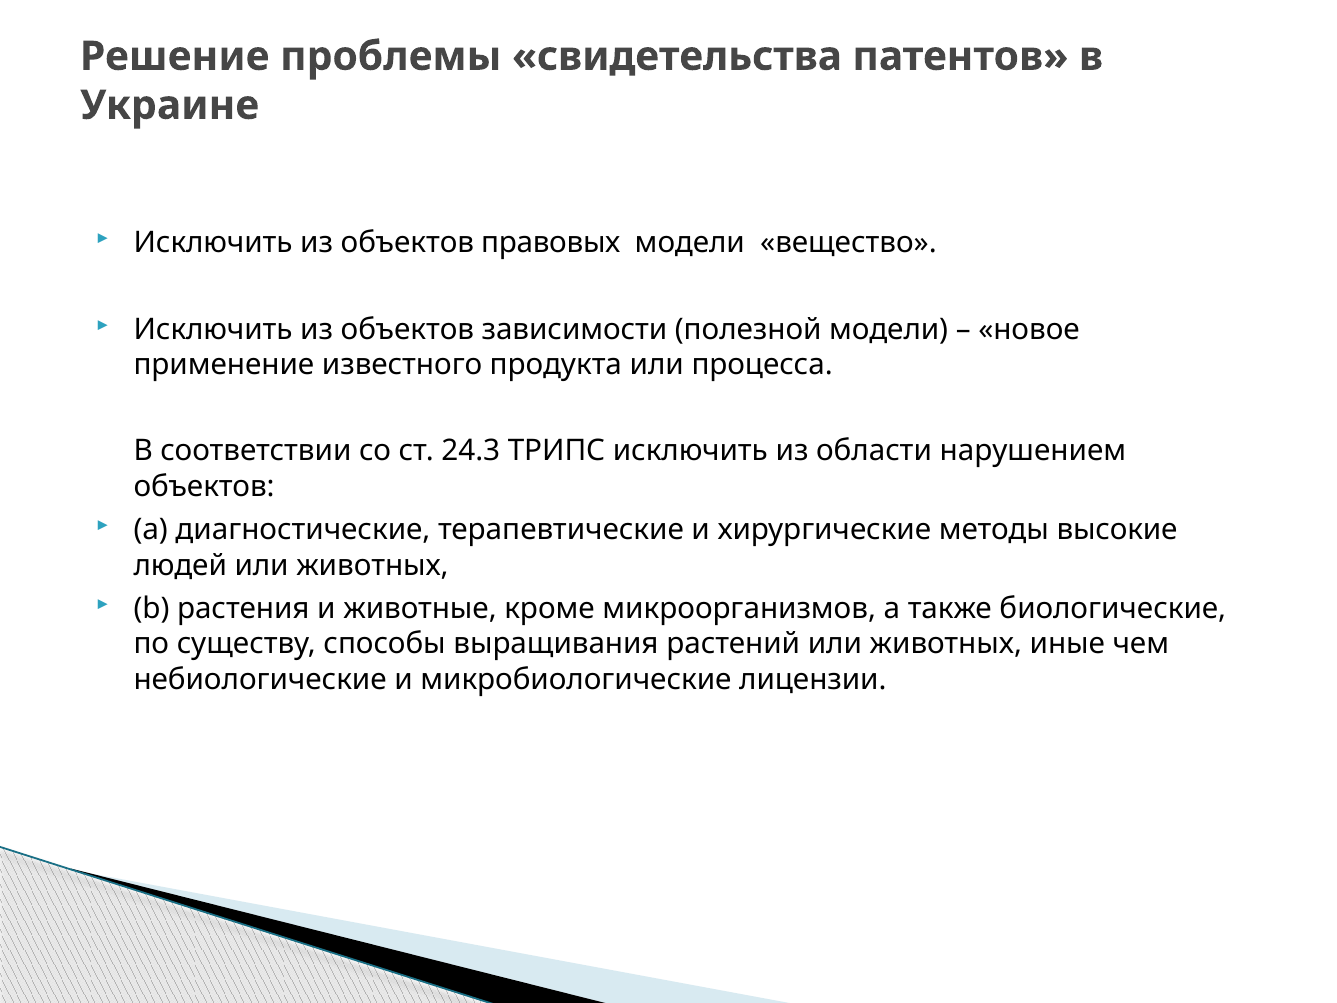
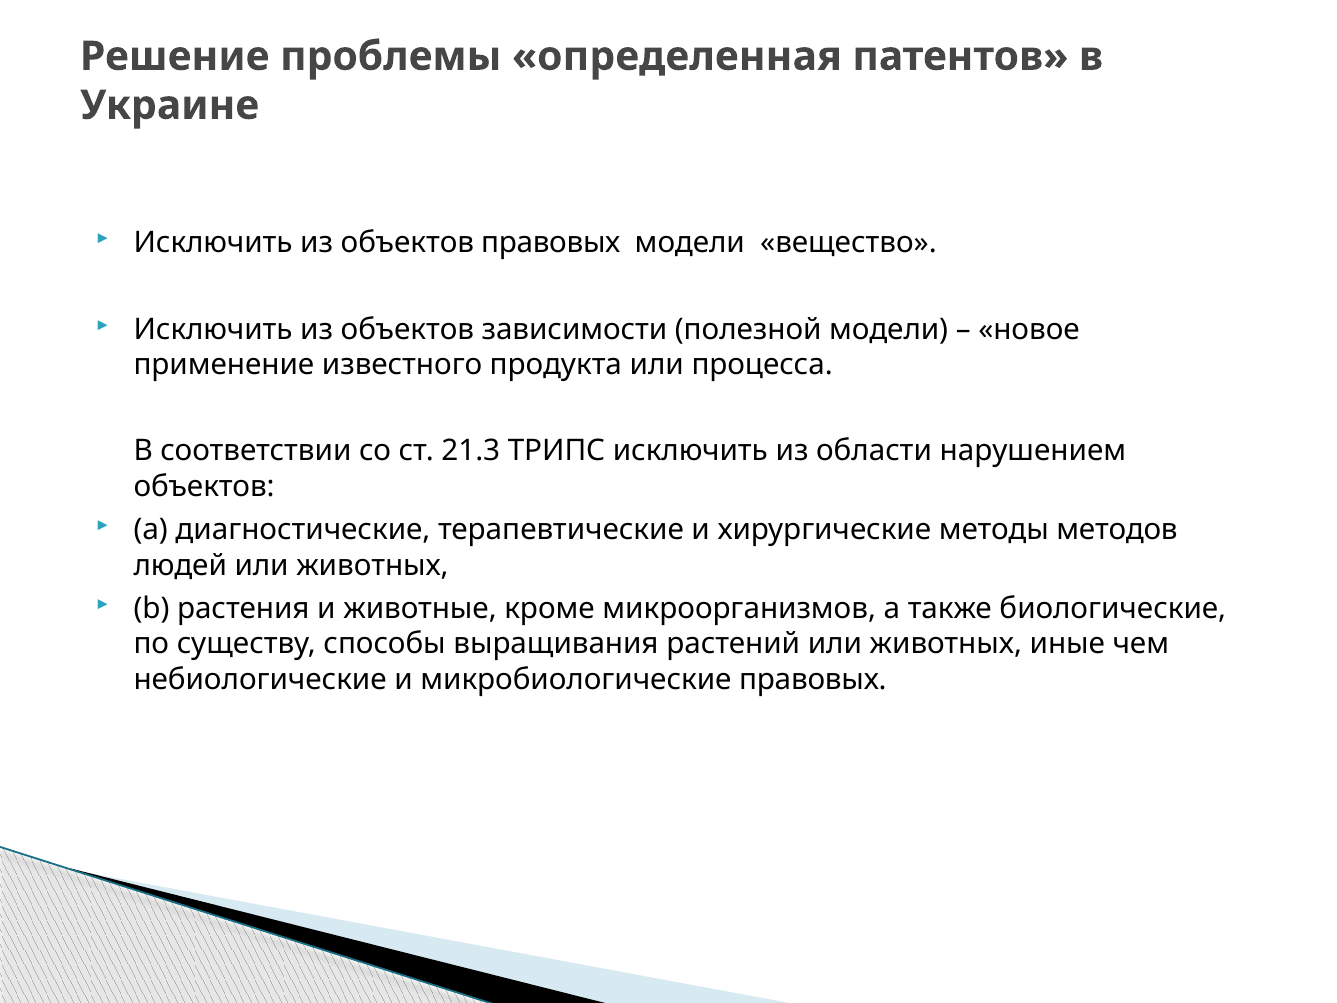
свидетельства: свидетельства -> определенная (677, 56)
24.3: 24.3 -> 21.3 (471, 451)
высокие: высокие -> методов (1117, 530)
микробиологические лицензии: лицензии -> правовых (813, 680)
